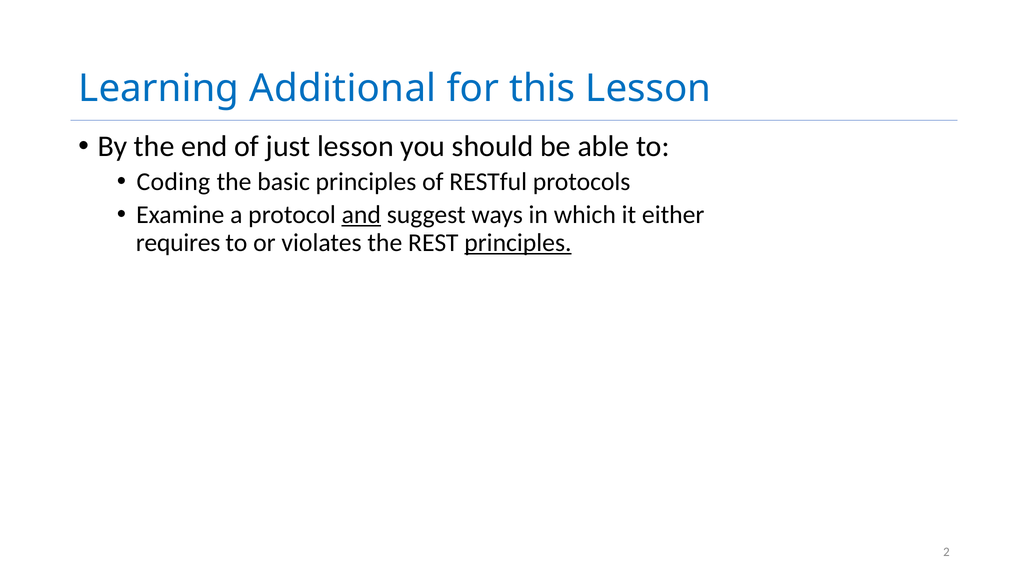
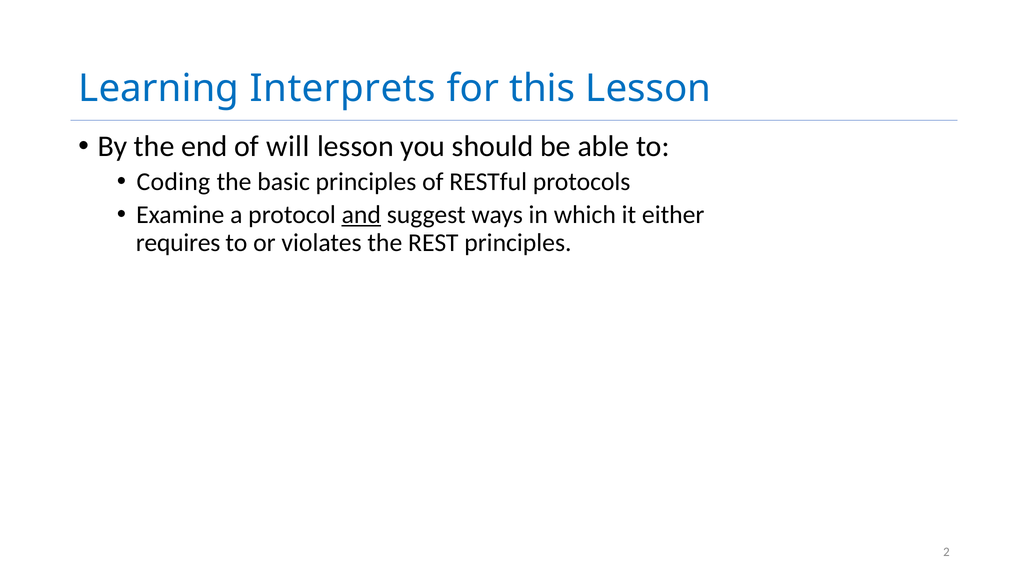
Additional: Additional -> Interprets (343, 88)
just: just -> will (288, 146)
principles underline: present -> none (518, 243)
